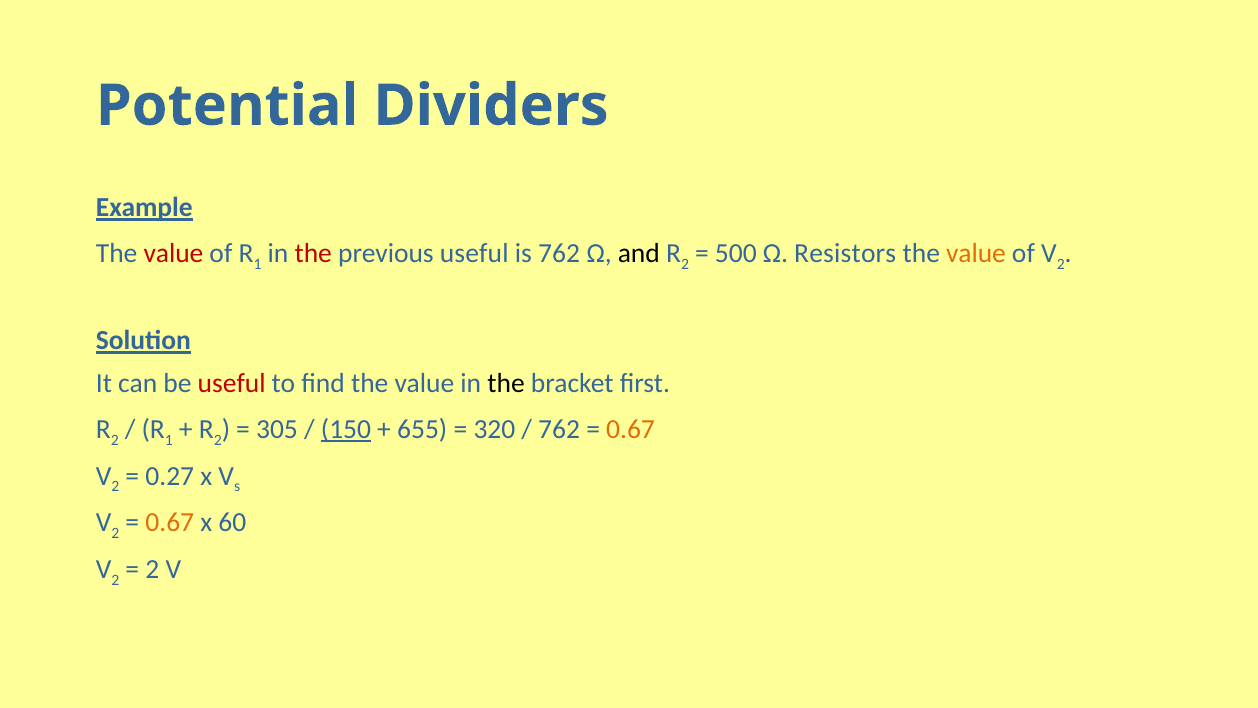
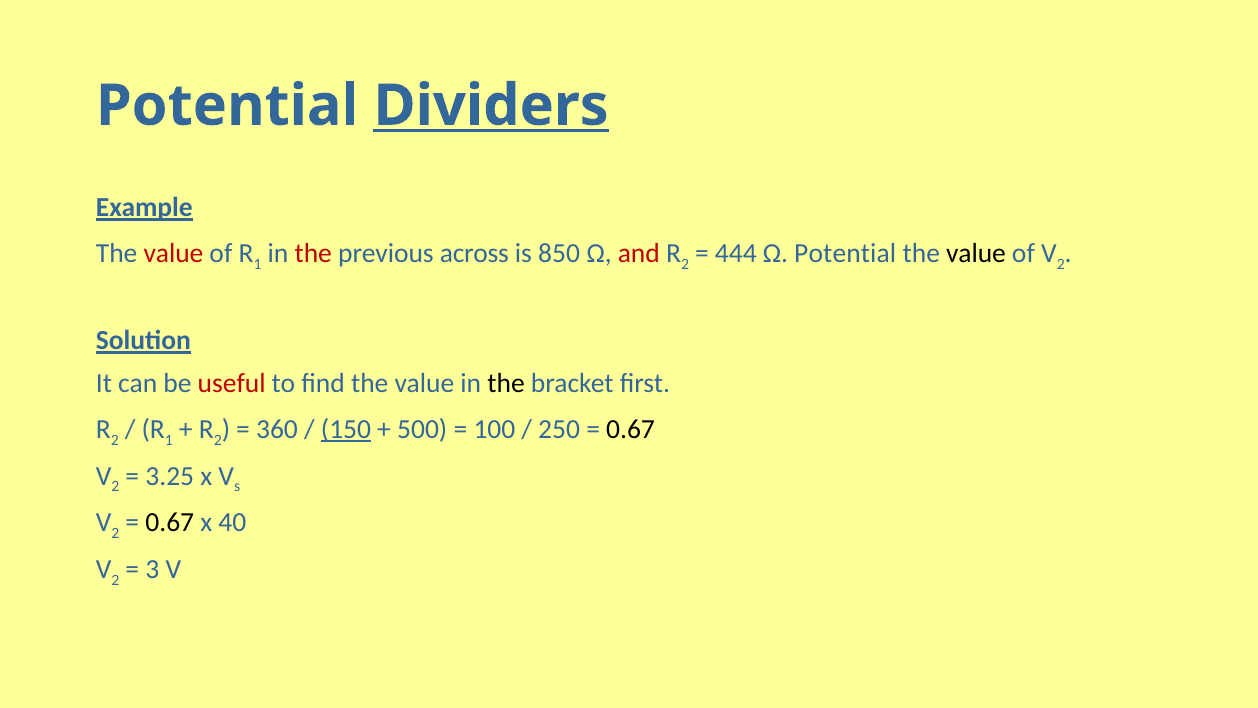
Dividers underline: none -> present (491, 106)
previous useful: useful -> across (474, 254)
is 762: 762 -> 850 (559, 254)
and colour: black -> red (639, 254)
500: 500 -> 444 (736, 254)
Ω Resistors: Resistors -> Potential (845, 254)
value colour: orange -> black (976, 254)
305: 305 -> 360 (277, 429)
655: 655 -> 500 (422, 429)
320: 320 -> 100 (494, 429)
762: 762 -> 250 (559, 429)
0.67 colour: orange -> black (631, 429)
0.27: 0.27 -> 3.25 (170, 476)
0.67 colour: orange -> black (170, 523)
60: 60 -> 40 (232, 523)
2: 2 -> 3 (152, 569)
